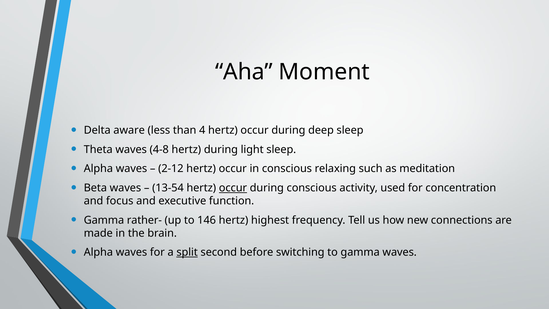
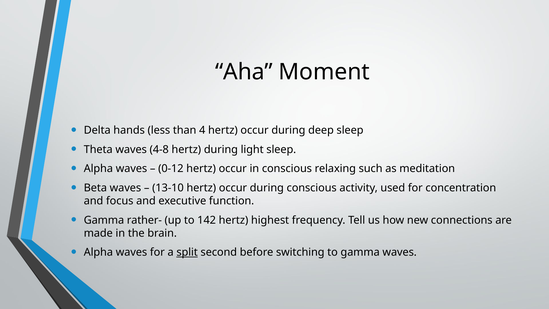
aware: aware -> hands (129, 130)
2-12: 2-12 -> 0-12 (171, 169)
13-54: 13-54 -> 13-10 (168, 188)
occur underline: present -> none (233, 188)
146: 146 -> 142 (207, 220)
